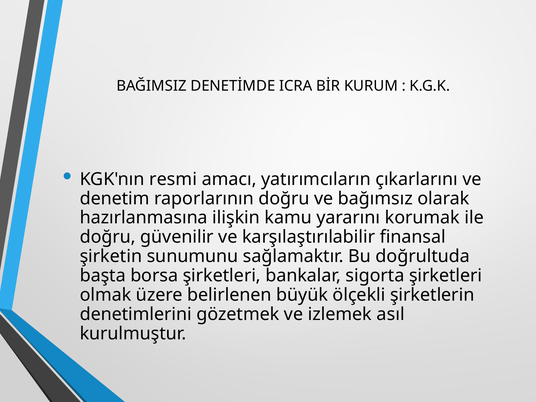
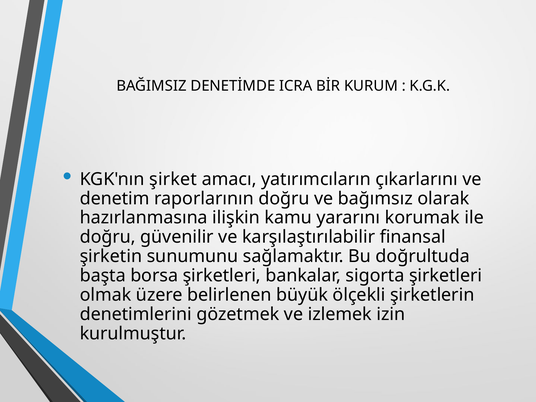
resmi: resmi -> şirket (173, 179)
asıl: asıl -> izin (391, 314)
